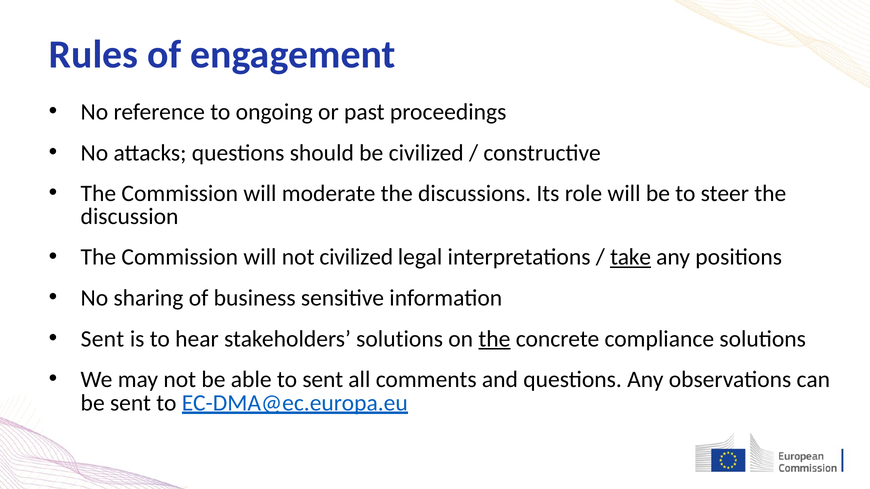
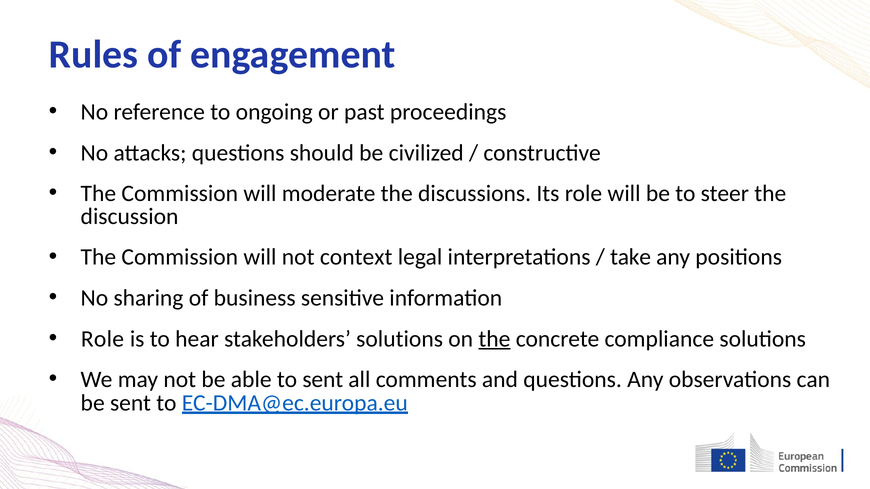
not civilized: civilized -> context (356, 257)
take underline: present -> none (631, 257)
Sent: Sent -> Role (102, 339)
